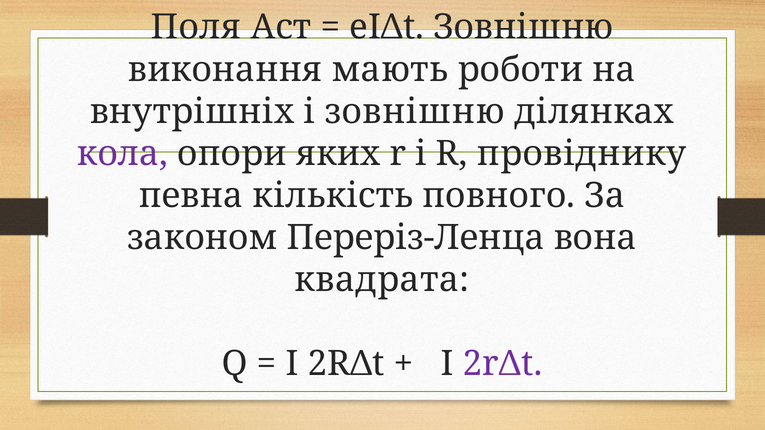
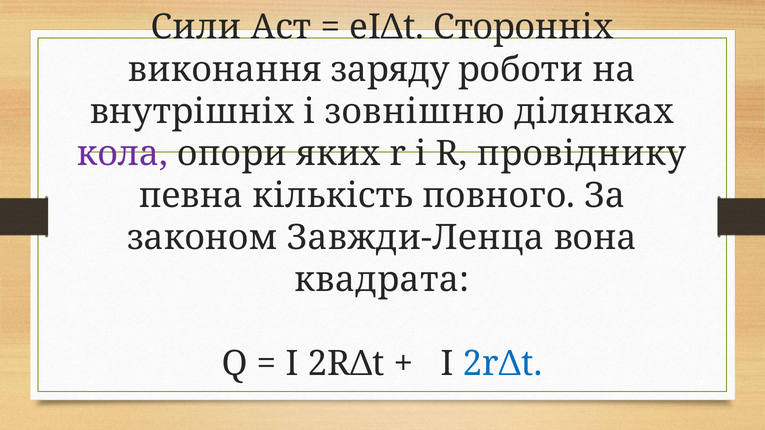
Поля: Поля -> Сили (196, 27)
eIΔt Зовнішню: Зовнішню -> Сторонніх (523, 27)
мають: мають -> заряду (390, 70)
Переріз-Ленца: Переріз-Ленца -> Завжди-Ленца (415, 238)
2rΔt colour: purple -> blue (503, 364)
